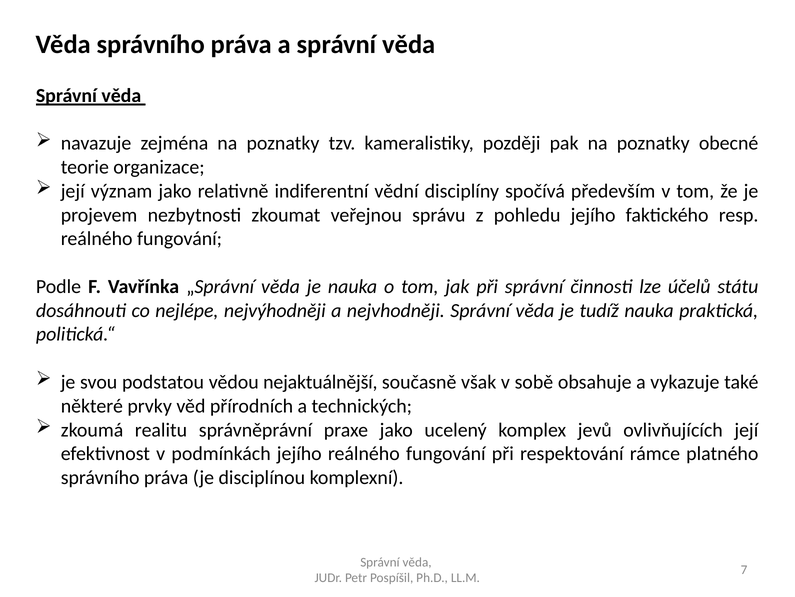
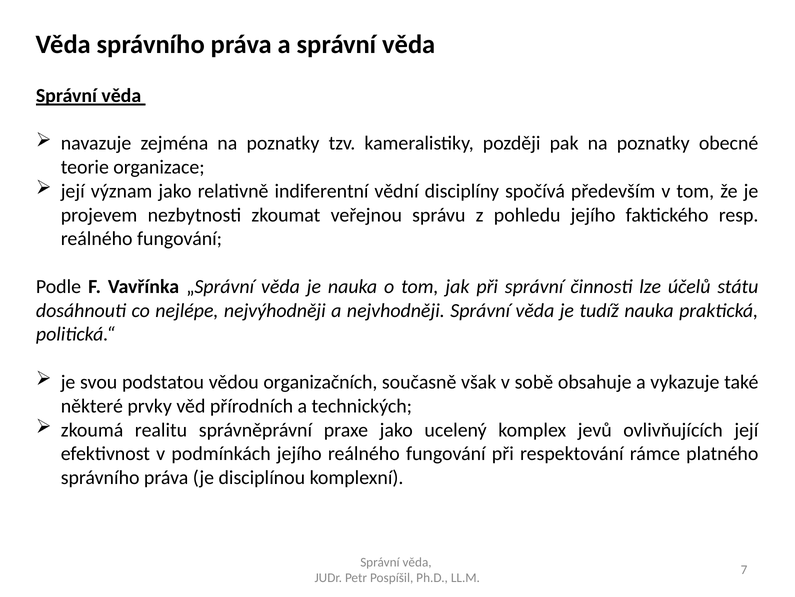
nejaktuálnější: nejaktuálnější -> organizačních (320, 382)
